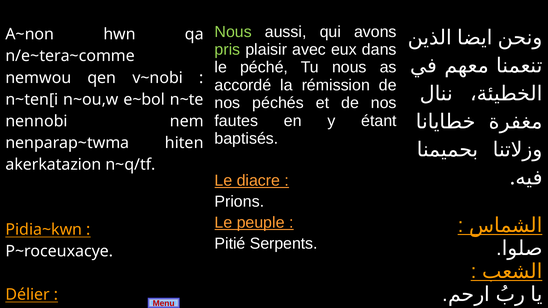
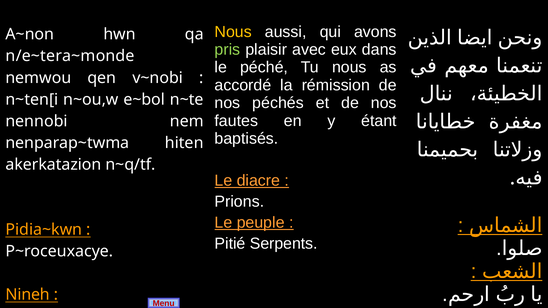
Nous colour: light green -> yellow (233, 32)
n/e~tera~comme: n/e~tera~comme -> n/e~tera~monde (70, 56)
Délier: Délier -> Nineh (28, 295)
